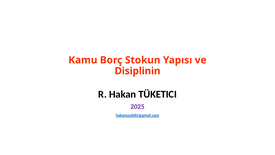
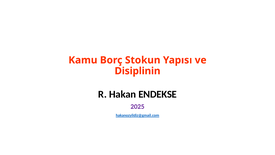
TÜKETICI: TÜKETICI -> ENDEKSE (158, 94)
